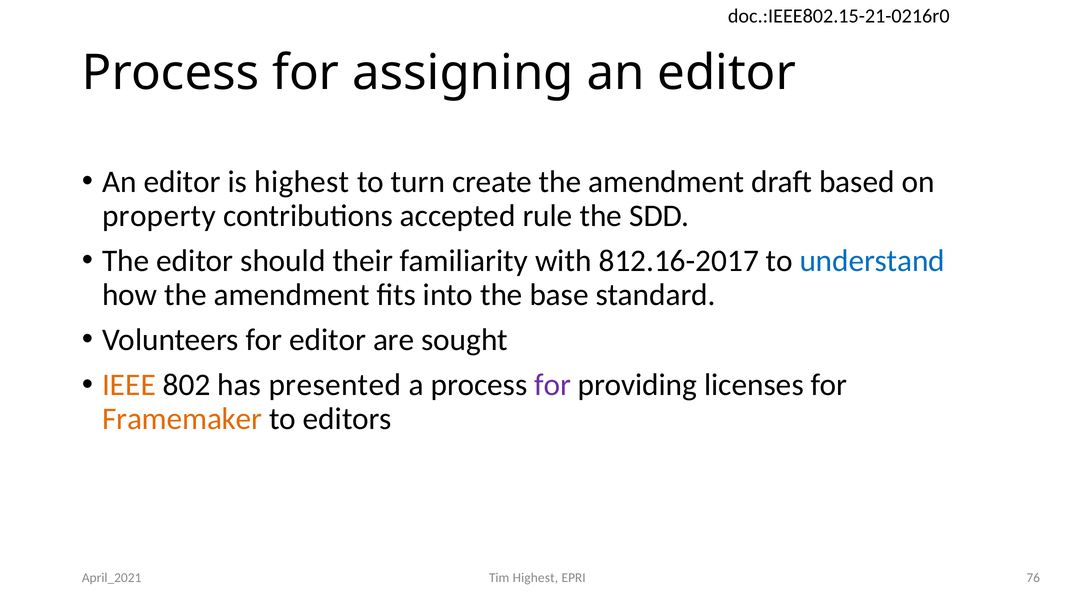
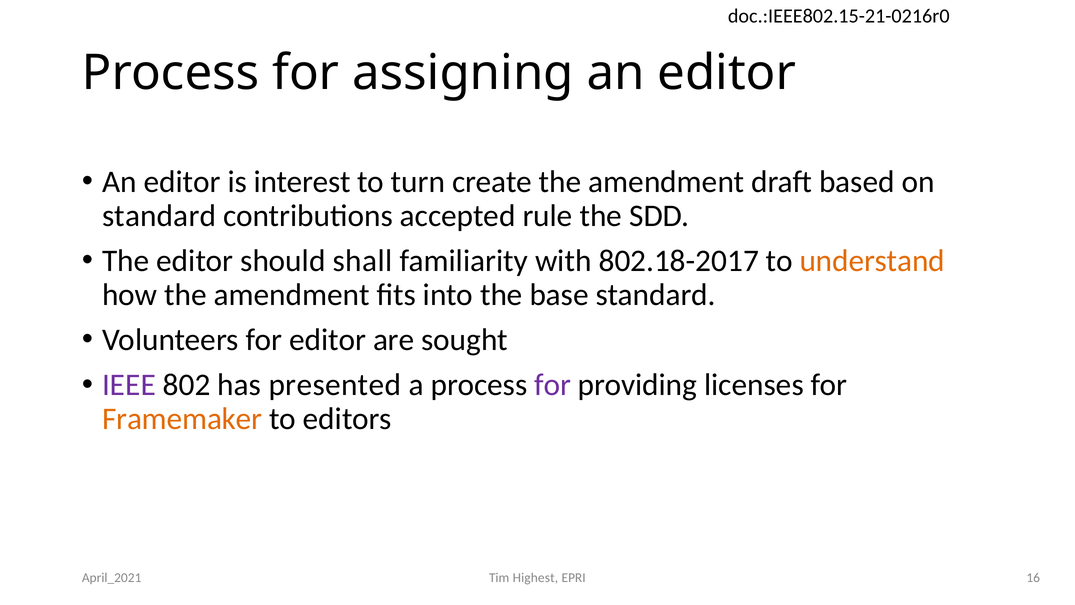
is highest: highest -> interest (302, 182)
property: property -> standard (159, 216)
their: their -> shall (363, 261)
812.16-2017: 812.16-2017 -> 802.18-2017 (679, 261)
understand colour: blue -> orange (872, 261)
IEEE colour: orange -> purple (129, 385)
76: 76 -> 16 (1033, 577)
